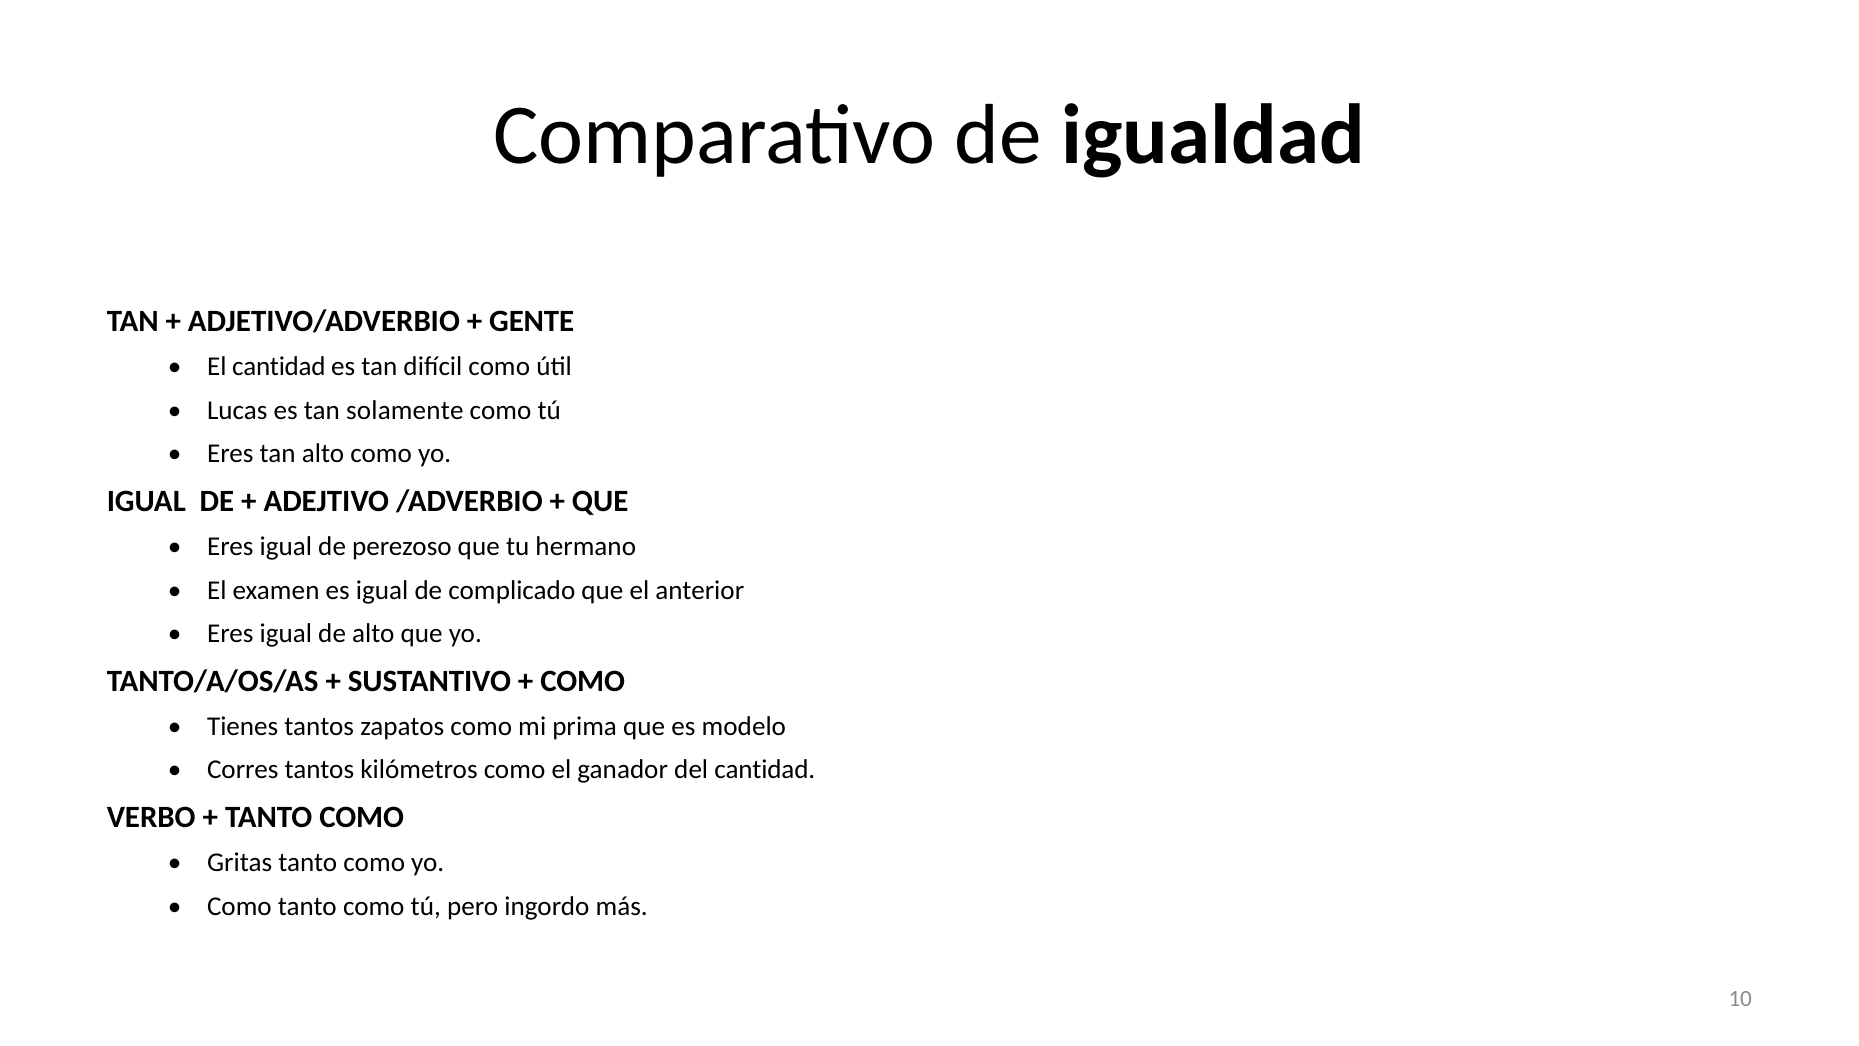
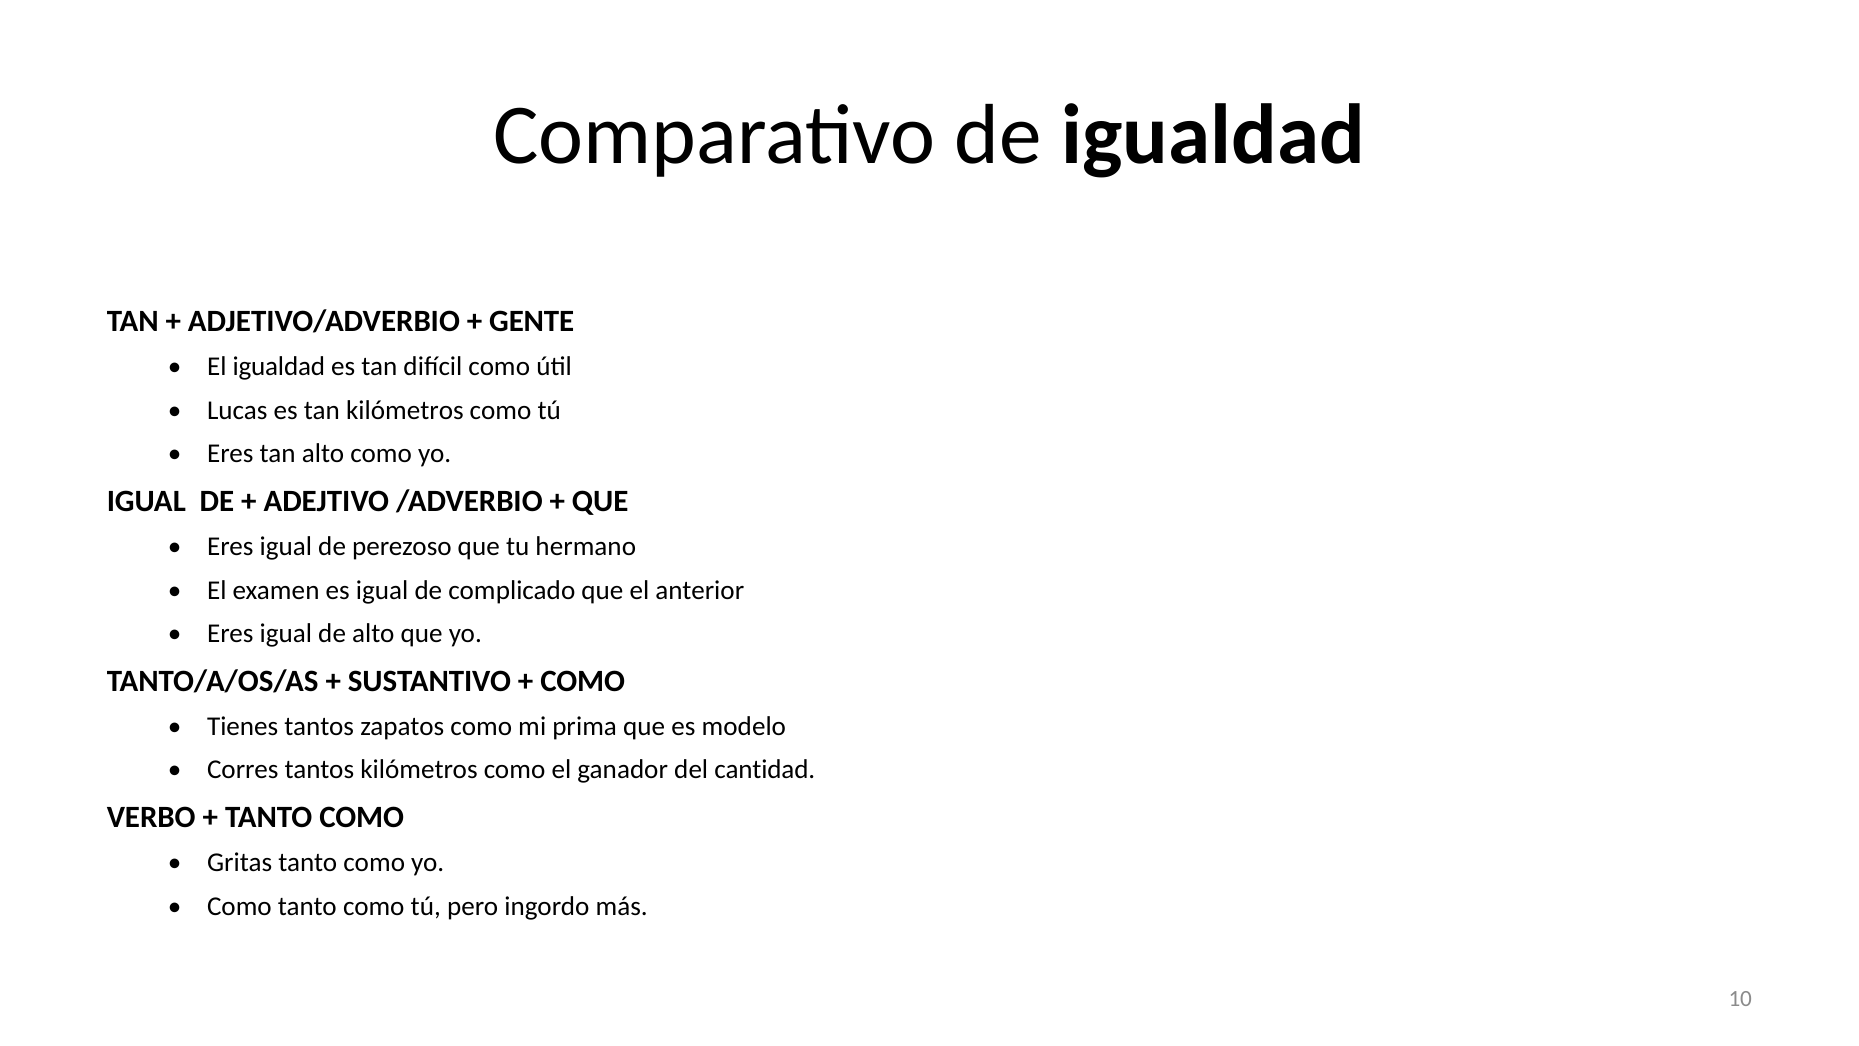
El cantidad: cantidad -> igualdad (279, 367)
tan solamente: solamente -> kilómetros (405, 410)
